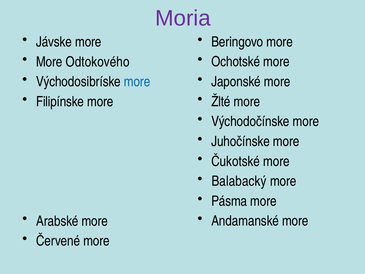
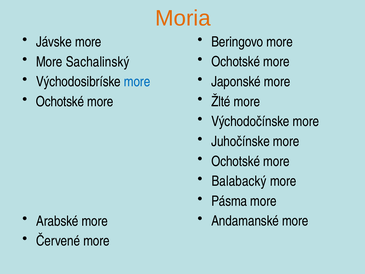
Moria colour: purple -> orange (183, 18)
Odtokového: Odtokového -> Sachalinský (98, 62)
Filipínske: Filipínske -> Ochotské (60, 102)
Čukotské: Čukotské -> Ochotské (236, 161)
